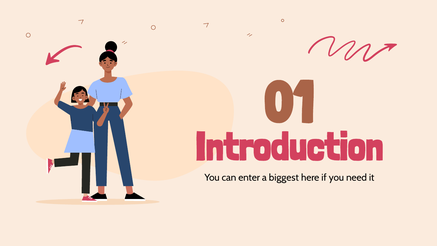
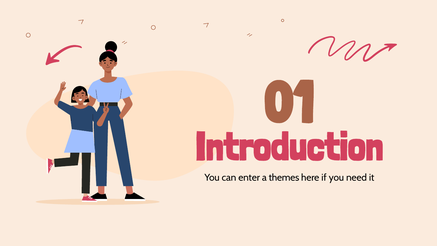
biggest: biggest -> themes (284, 178)
